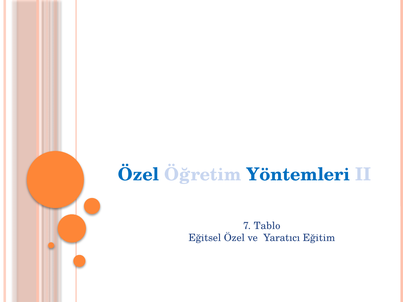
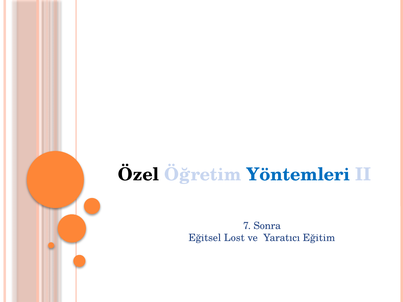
Özel colour: blue -> black (139, 175)
Tablo: Tablo -> Sonra (267, 226)
Eğitsel Özel: Özel -> Lost (234, 238)
